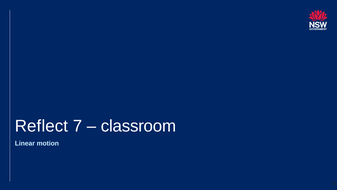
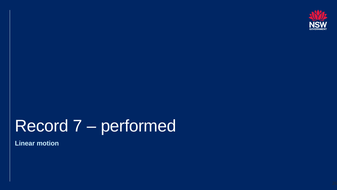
Reflect: Reflect -> Record (42, 126)
classroom: classroom -> performed (138, 126)
